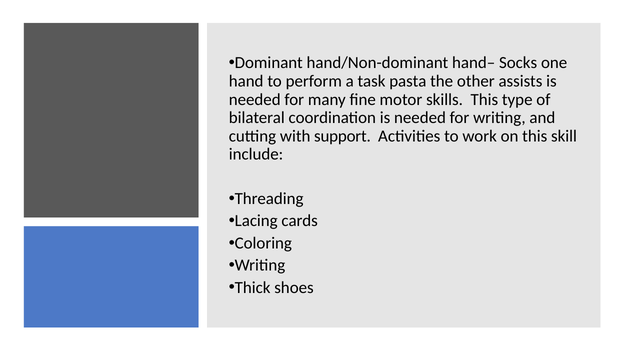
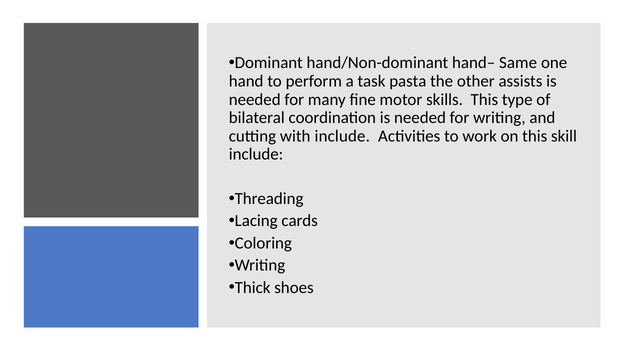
Socks: Socks -> Same (518, 63)
with support: support -> include (342, 136)
